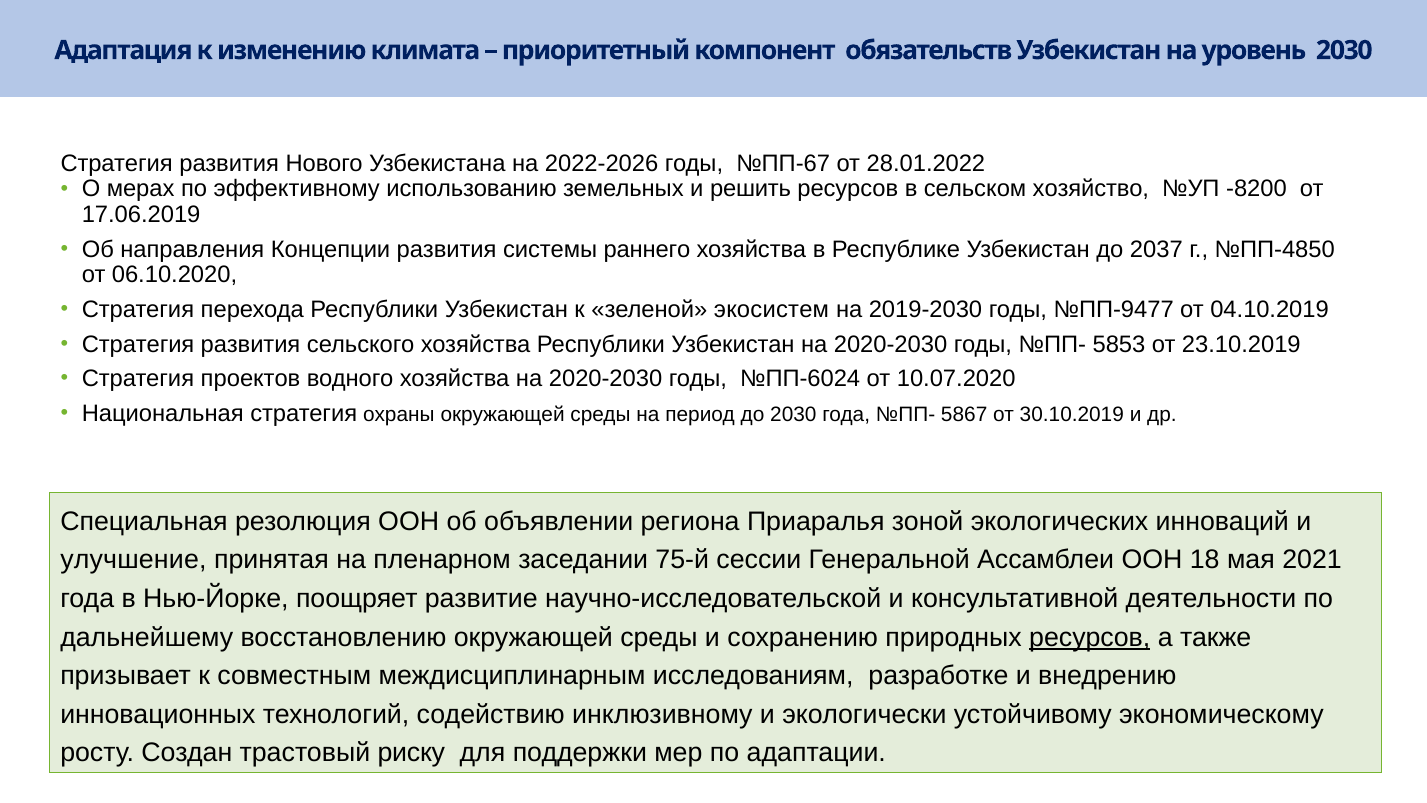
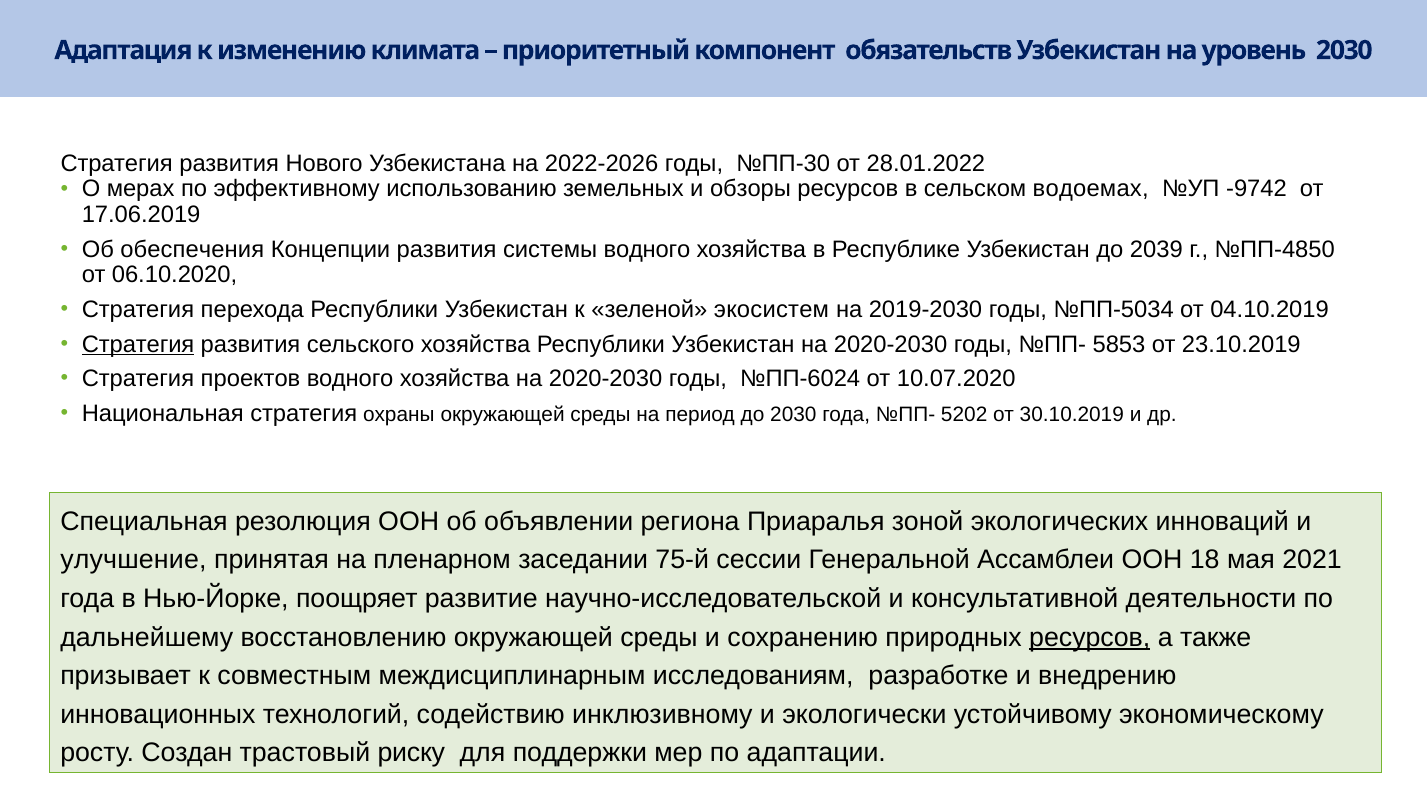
№ПП-67: №ПП-67 -> №ПП-30 (783, 163)
решить: решить -> обзоры (750, 189)
хозяйство: хозяйство -> водоемах (1091, 189)
-8200: -8200 -> -9742 (1256, 189)
направления: направления -> обеспечения (192, 249)
системы раннего: раннего -> водного (647, 249)
2037: 2037 -> 2039 (1156, 249)
№ПП-9477: №ПП-9477 -> №ПП-5034 (1114, 309)
Стратегия underline: none -> present (138, 344)
5867: 5867 -> 5202 (964, 414)
